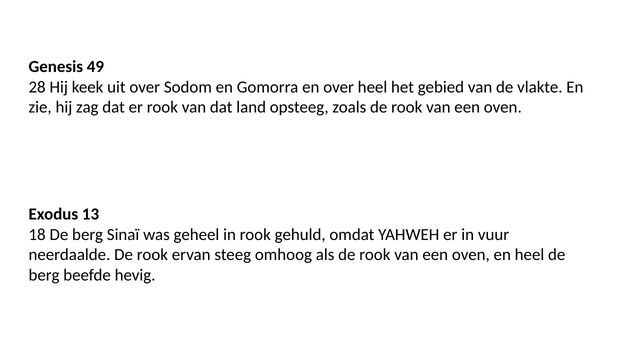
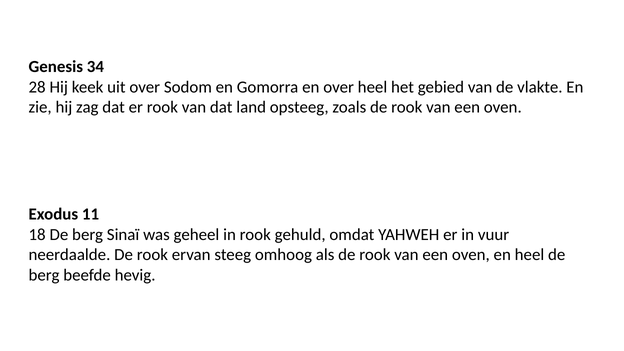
49: 49 -> 34 (95, 67)
13: 13 -> 11 (91, 214)
